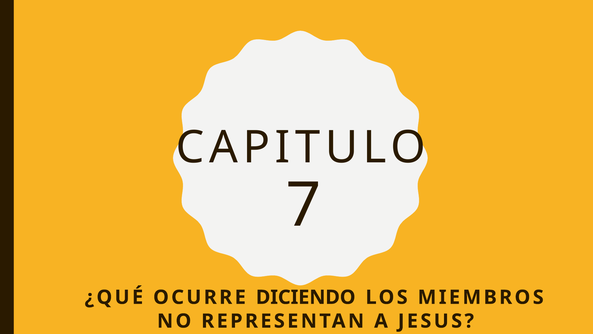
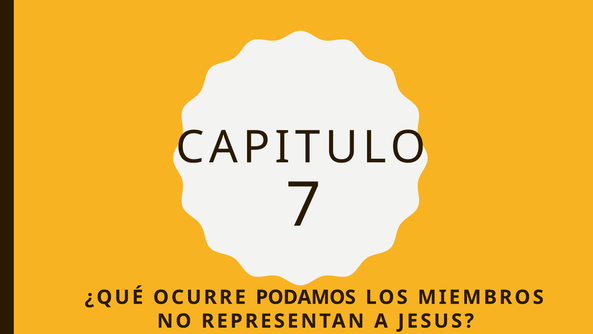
DICIENDO: DICIENDO -> PODAMOS (306, 297)
